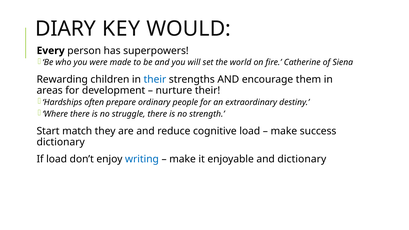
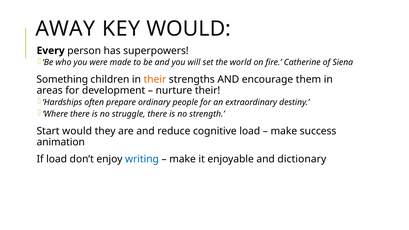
DIARY: DIARY -> AWAY (65, 29)
Rewarding: Rewarding -> Something (62, 79)
their colour: blue -> orange (155, 79)
Start match: match -> would (77, 131)
dictionary: dictionary -> animation (61, 142)
